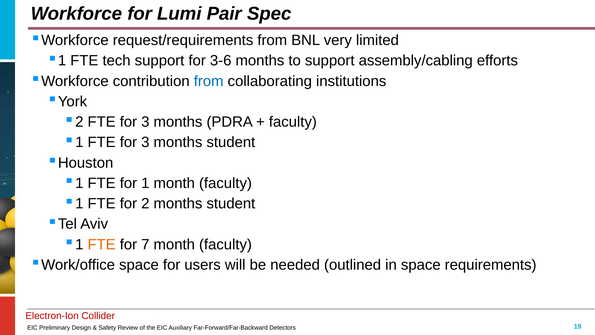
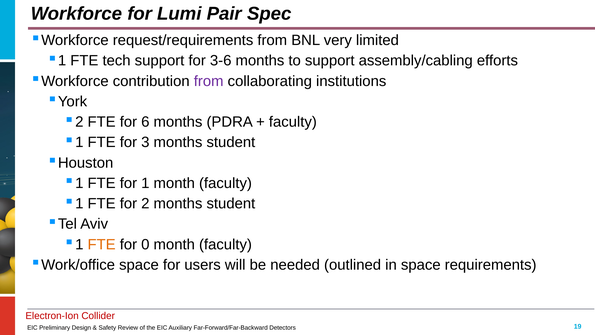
from colour: blue -> purple (209, 81)
3: 3 -> 6 (145, 122)
7: 7 -> 0 (145, 244)
